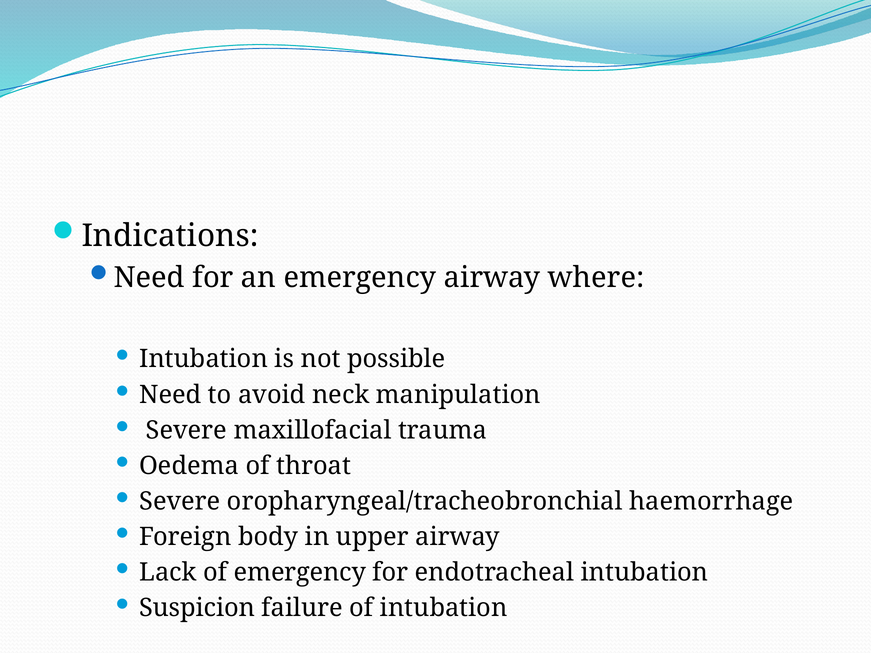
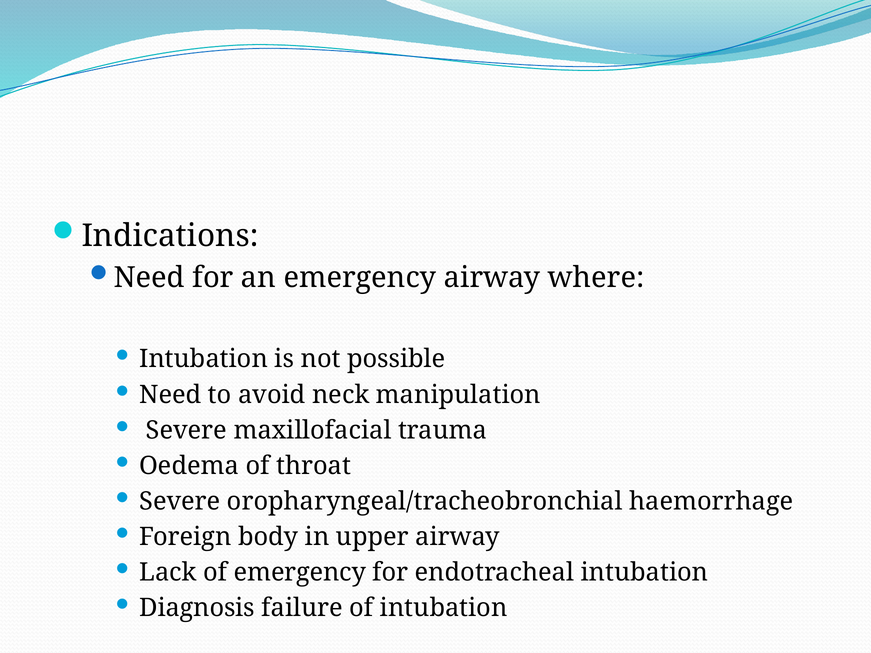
Suspicion: Suspicion -> Diagnosis (197, 608)
